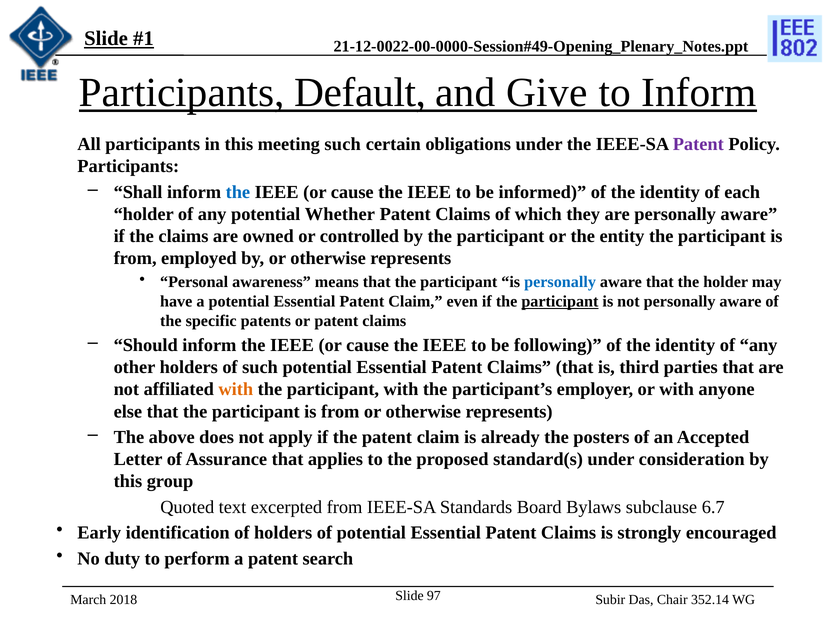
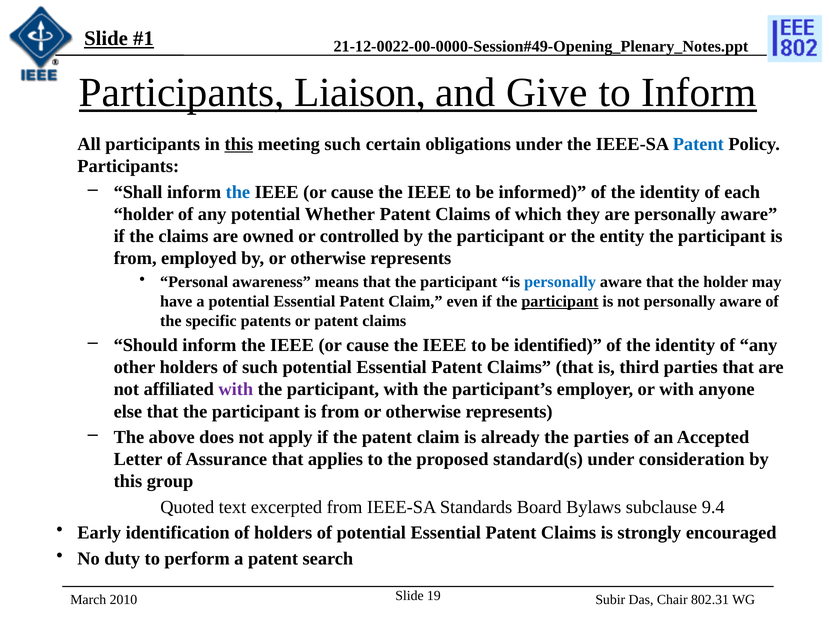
Default: Default -> Liaison (360, 93)
this underline: none -> present (239, 144)
Patent colour: purple -> blue (698, 144)
following: following -> identified (558, 346)
with colour: orange -> purple (236, 390)
the posters: posters -> parties (601, 438)
6.7: 6.7 -> 9.4 (713, 508)
97: 97 -> 19 (434, 596)
352.14: 352.14 -> 802.31 (710, 601)
2018: 2018 -> 2010 (123, 601)
